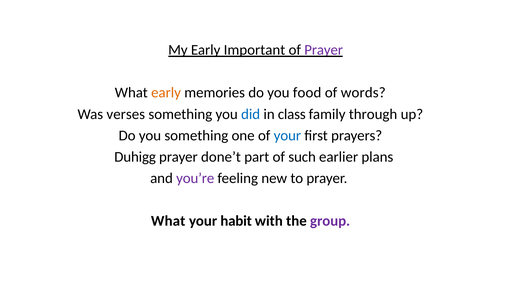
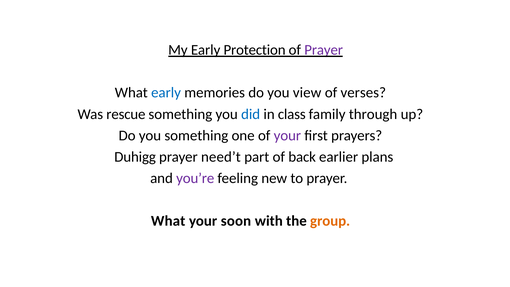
Important: Important -> Protection (255, 50)
early colour: orange -> blue (166, 93)
food: food -> view (307, 93)
words: words -> verses (363, 93)
verses: verses -> rescue (126, 114)
your colour: blue -> purple (287, 135)
done’t: done’t -> need’t (221, 157)
such: such -> back (302, 157)
habit: habit -> soon (236, 221)
group colour: purple -> orange (330, 221)
